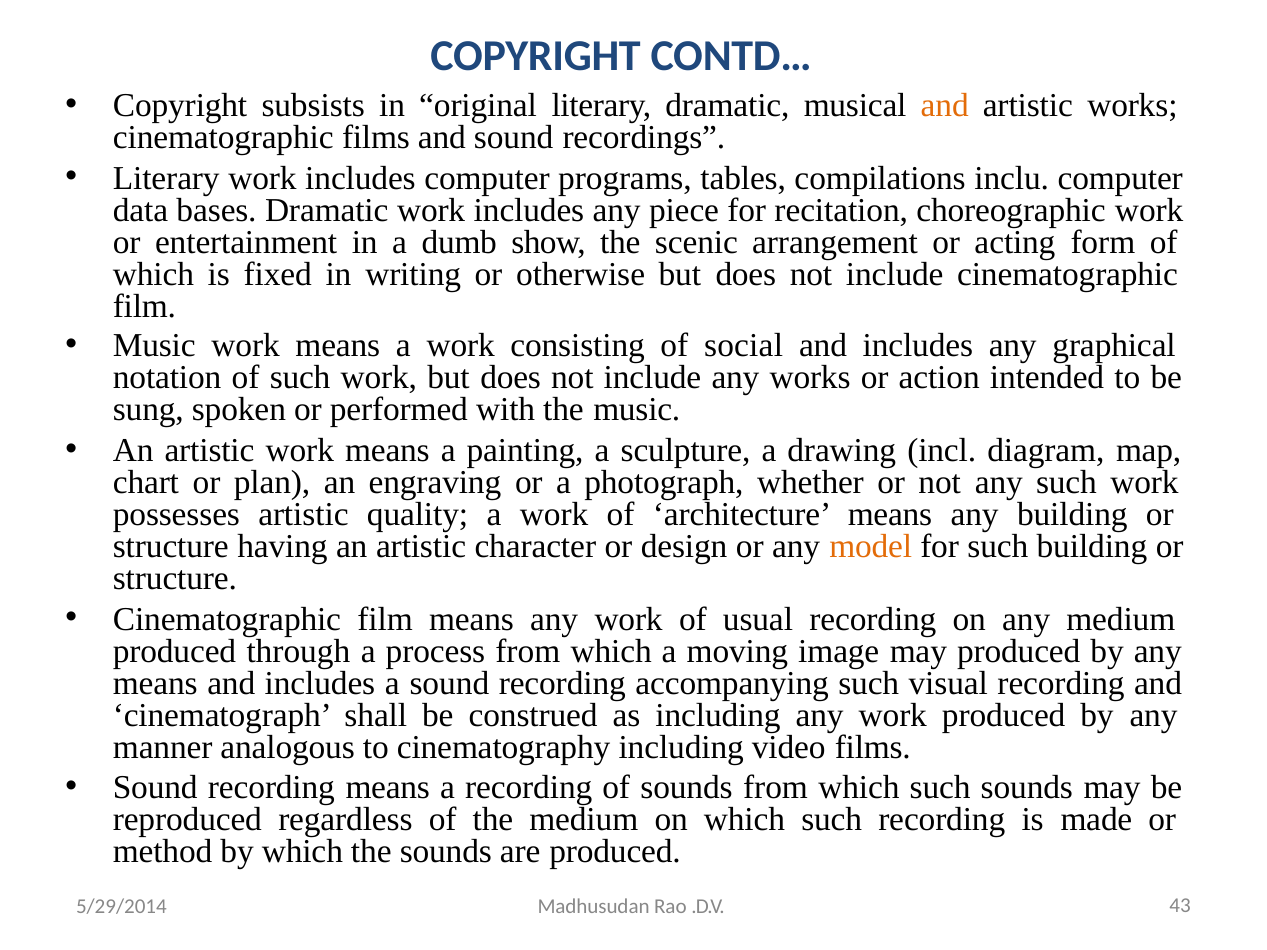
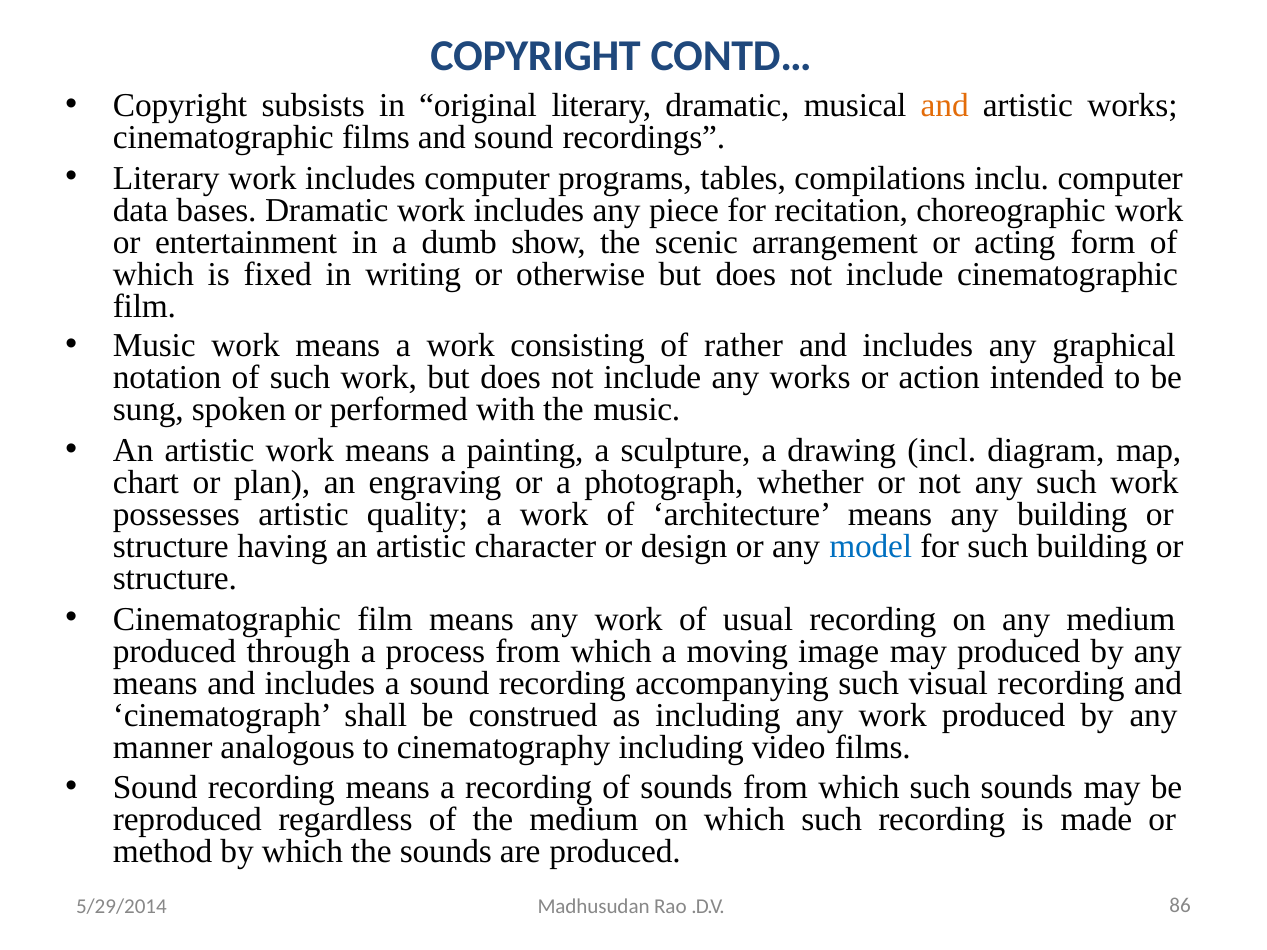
social: social -> rather (744, 346)
model colour: orange -> blue (871, 547)
43: 43 -> 86 (1180, 906)
